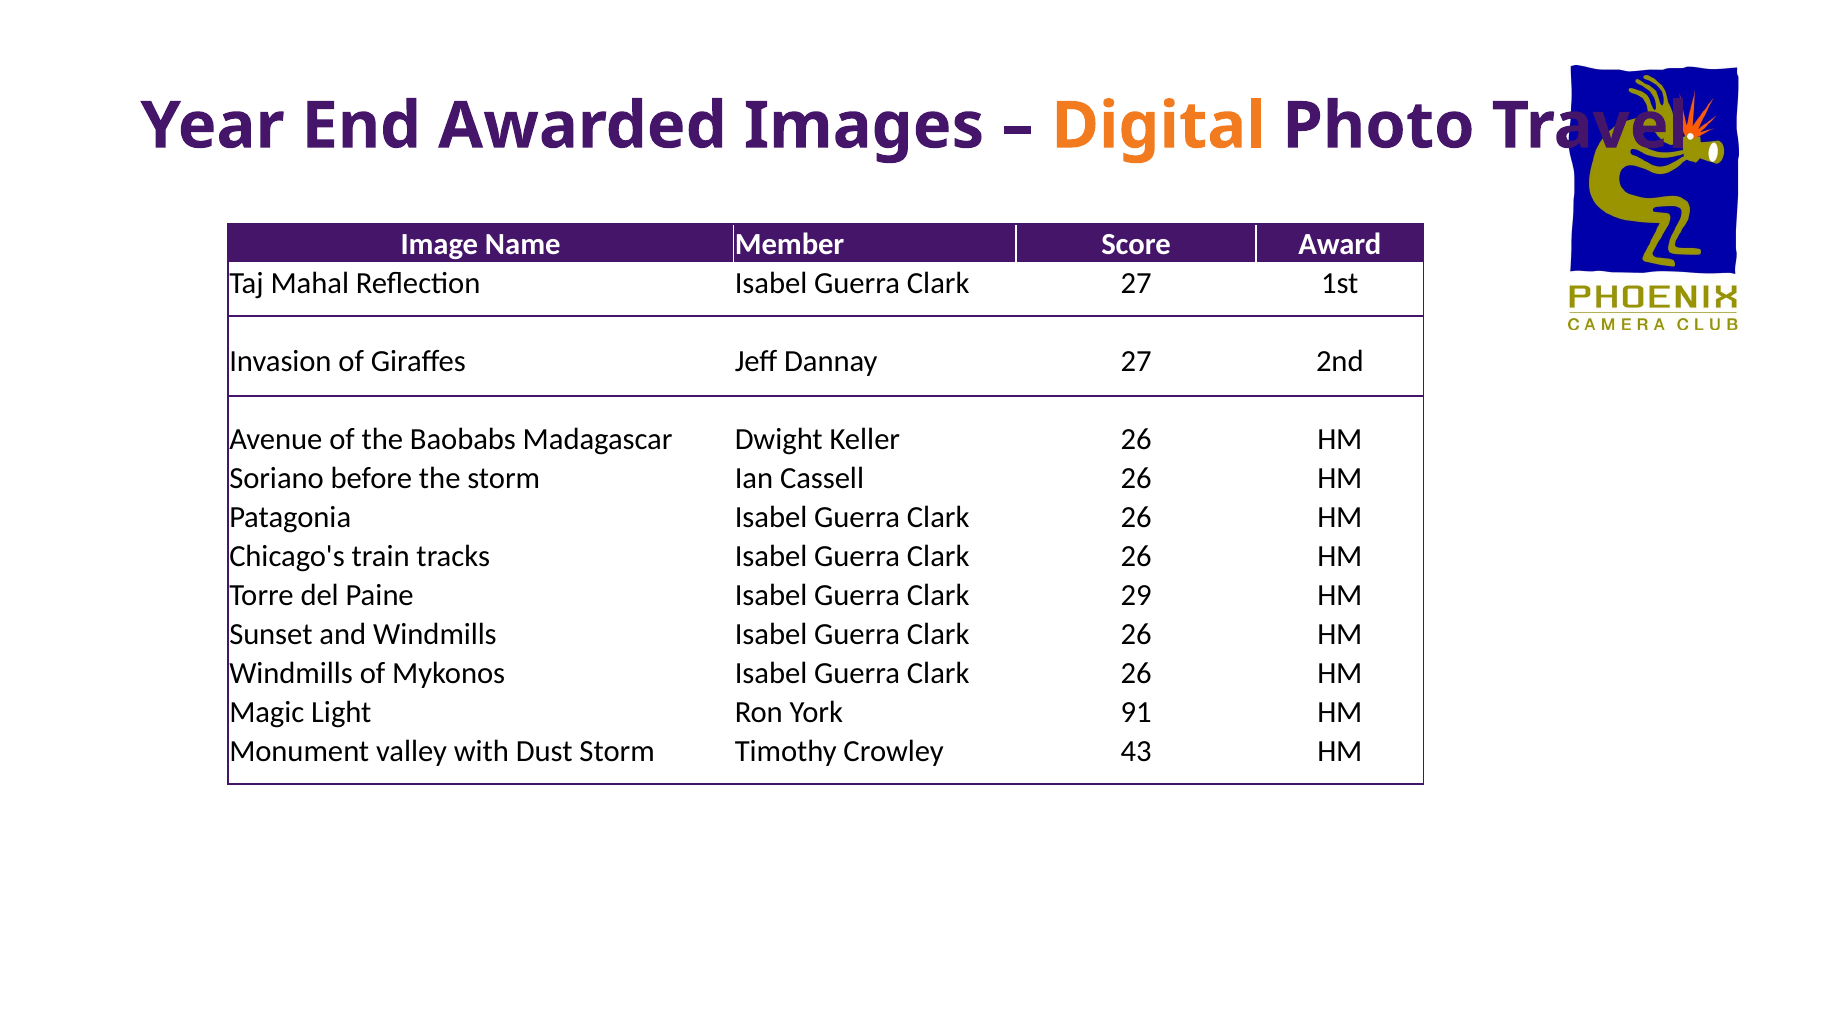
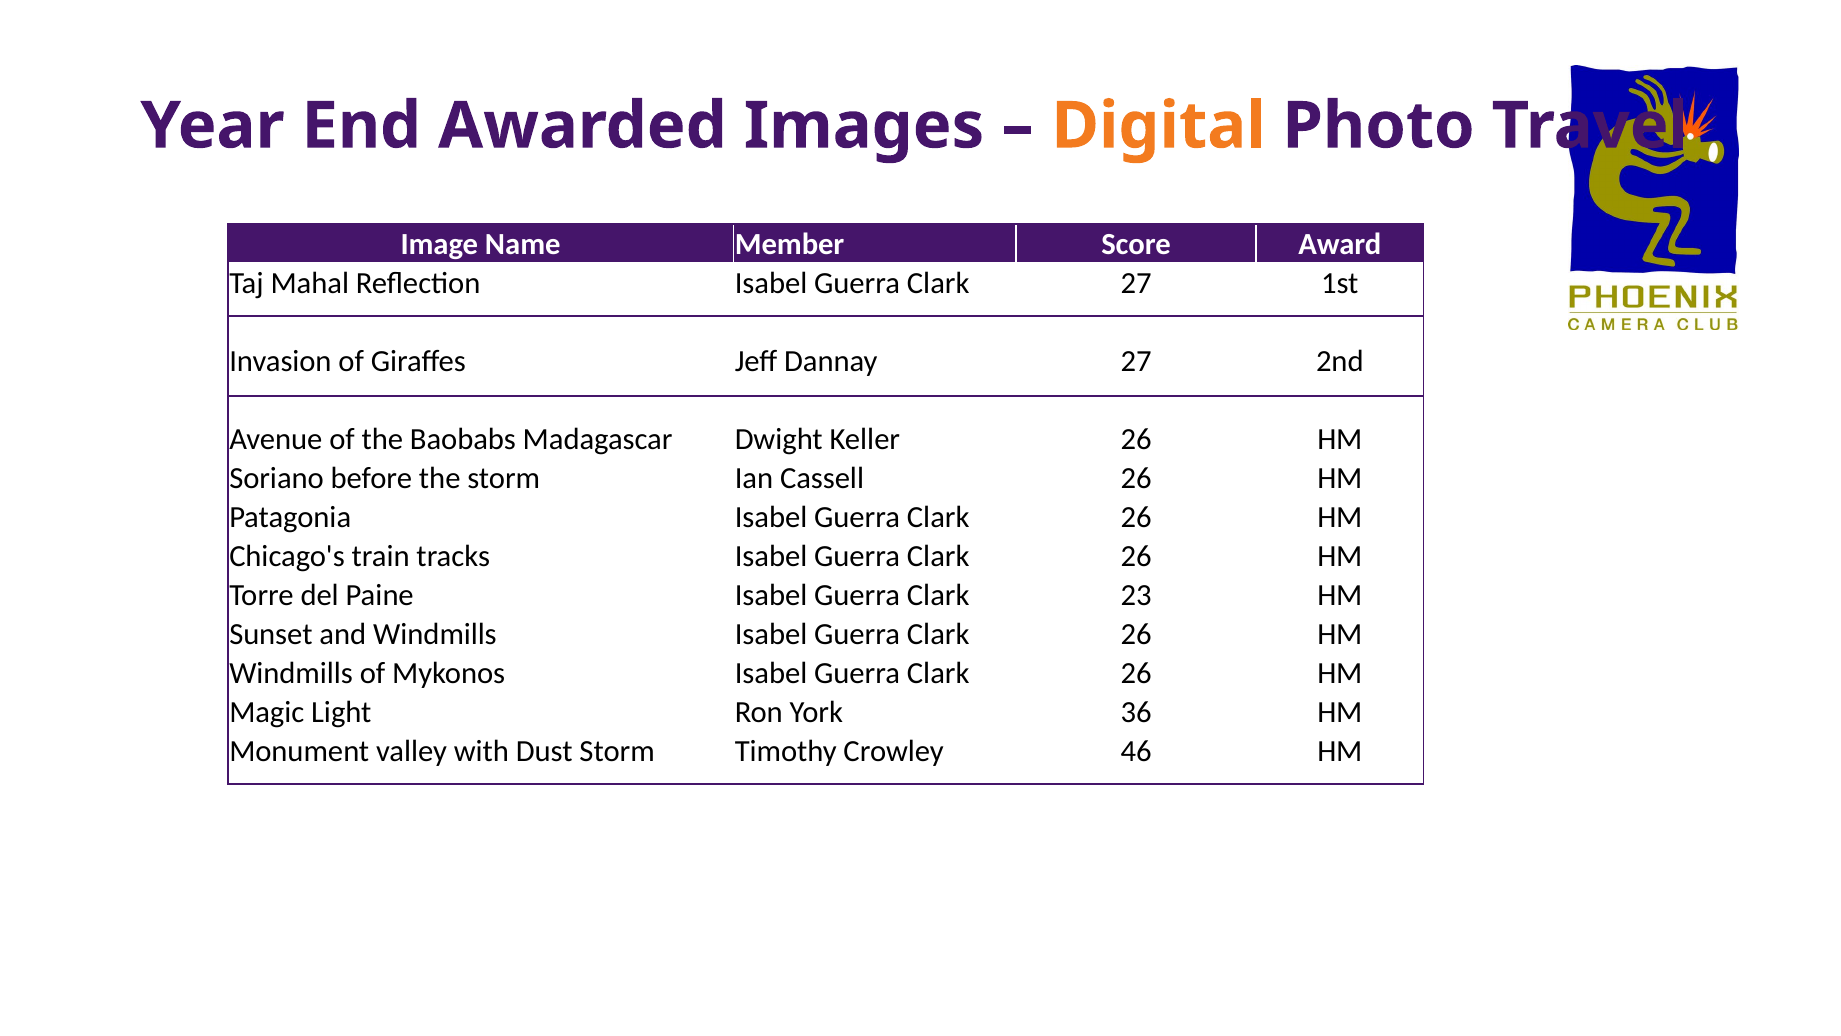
29: 29 -> 23 (1136, 595)
91: 91 -> 36 (1136, 712)
43: 43 -> 46 (1136, 751)
